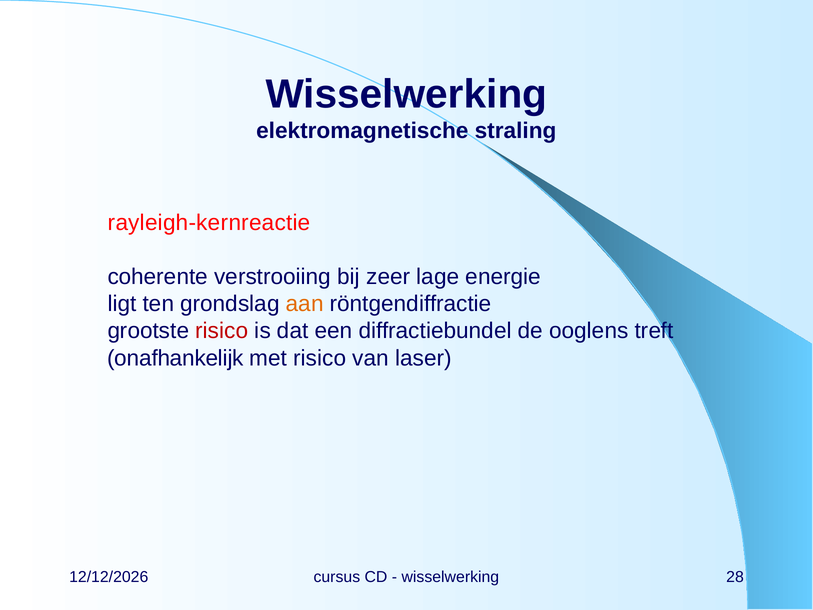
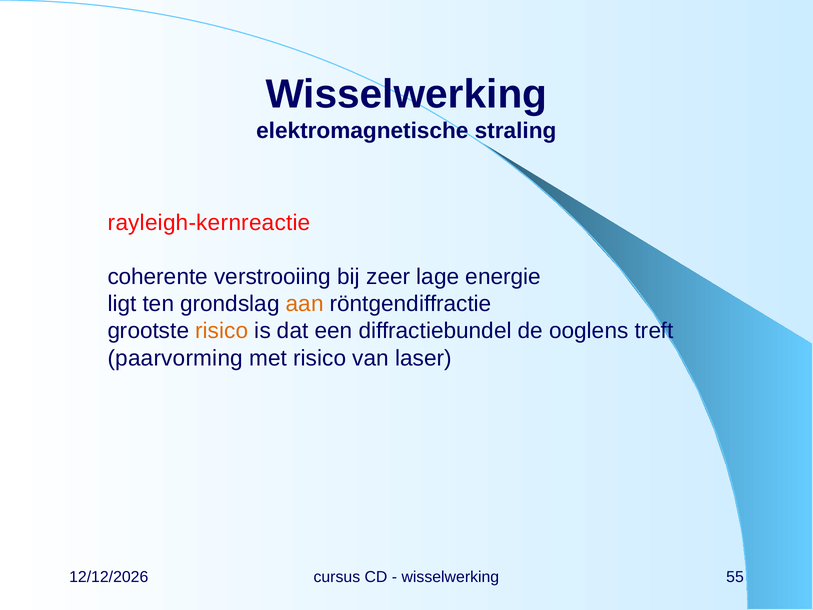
risico colour: red -> orange (222, 331)
onafhankelijk: onafhankelijk -> paarvorming (175, 358)
28: 28 -> 55 (735, 577)
